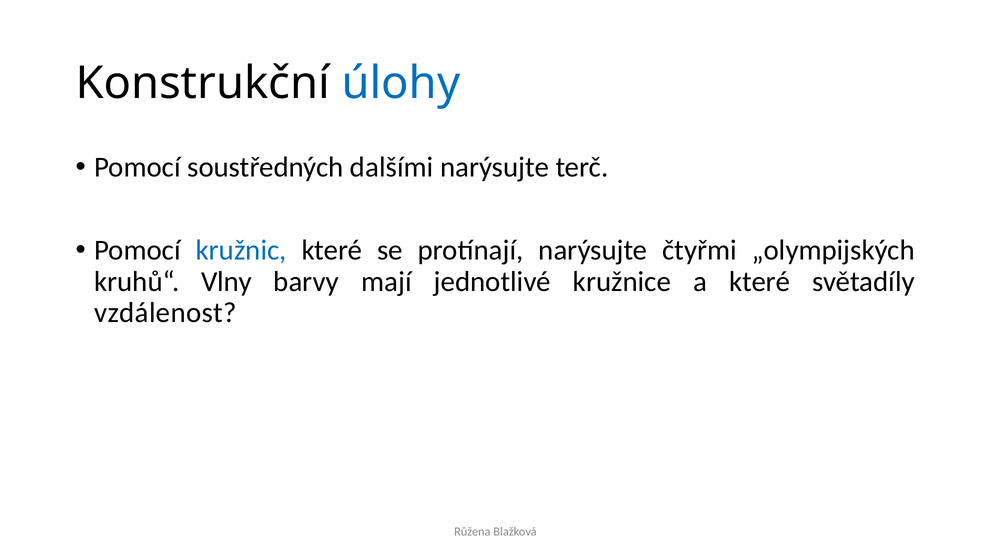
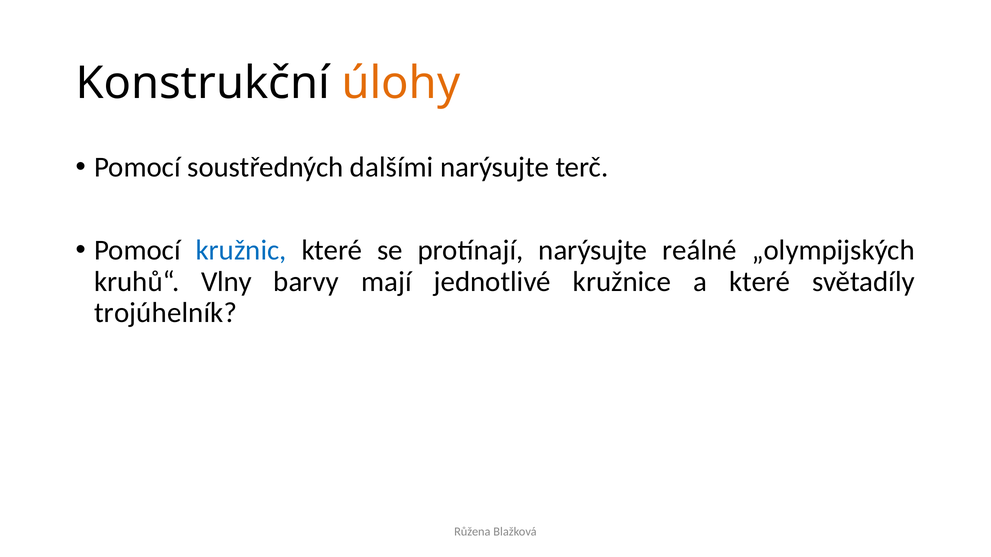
úlohy colour: blue -> orange (401, 83)
čtyřmi: čtyřmi -> reálné (700, 251)
vzdálenost: vzdálenost -> trojúhelník (166, 313)
